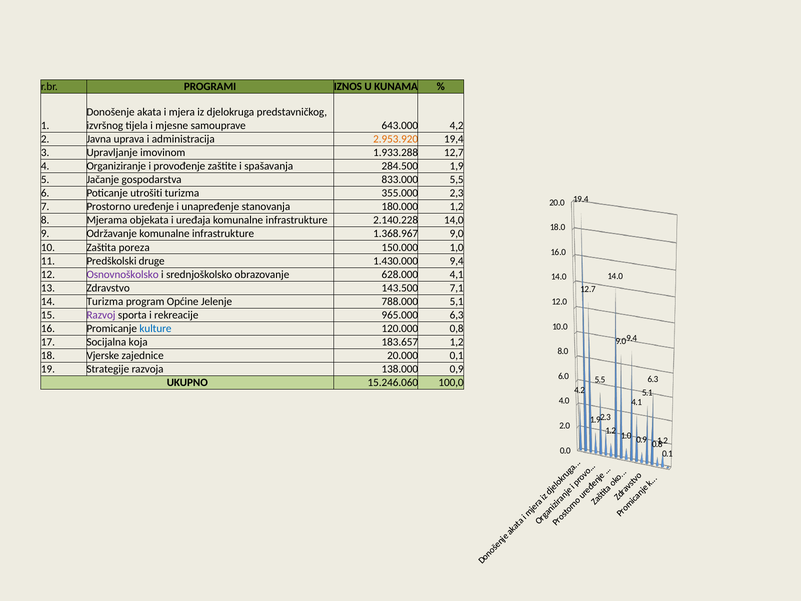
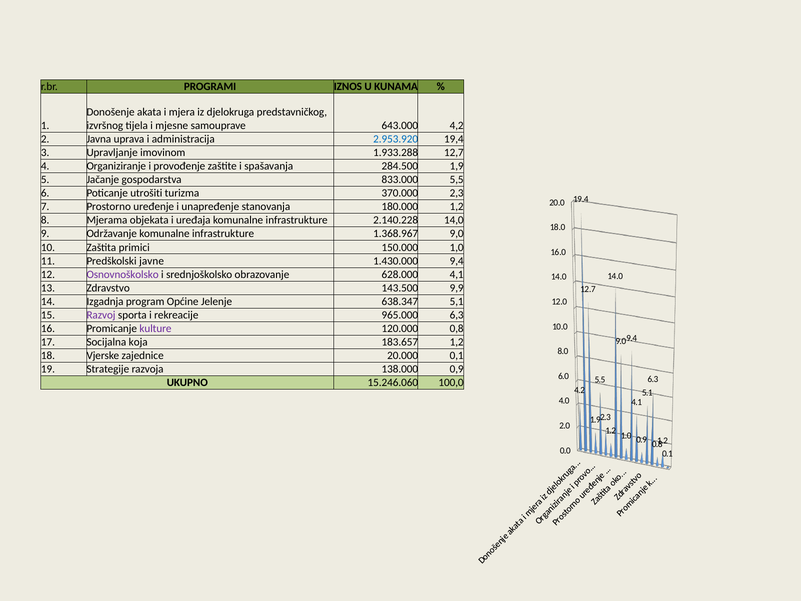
2.953.920 colour: orange -> blue (396, 139)
355.000: 355.000 -> 370.000 (400, 193)
poreza: poreza -> primici (134, 247)
druge: druge -> javne (152, 261)
7,1: 7,1 -> 9,9 (457, 288)
14 Turizma: Turizma -> Izgadnja (105, 301)
788.000: 788.000 -> 638.347 (400, 301)
kulture colour: blue -> purple (156, 328)
